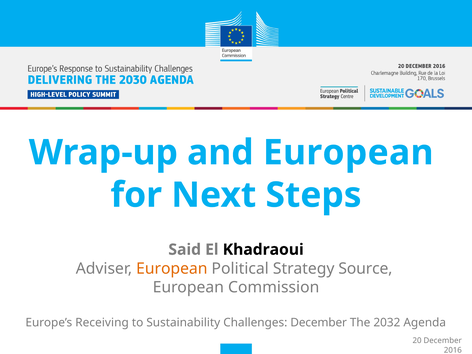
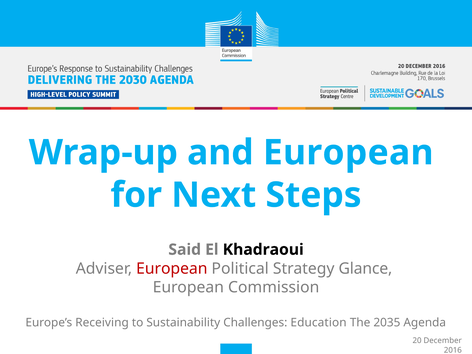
European colour: orange -> red (172, 268)
Source: Source -> Glance (365, 268)
Challenges December: December -> Education (319, 322)
2032: 2032 -> 2035 (387, 322)
